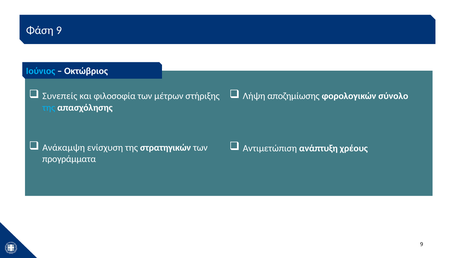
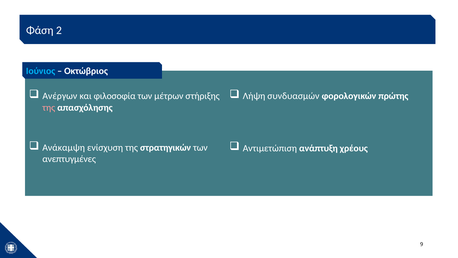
Φάση 9: 9 -> 2 (59, 30)
Συνεπείς: Συνεπείς -> Ανέργων (60, 96)
αποζημίωσης: αποζημίωσης -> συνδυασμών (293, 96)
σύνολο: σύνολο -> πρώτης (393, 96)
της colour: light blue -> pink (49, 107)
προγράμματα: προγράμματα -> ανεπτυγμένες (69, 159)
